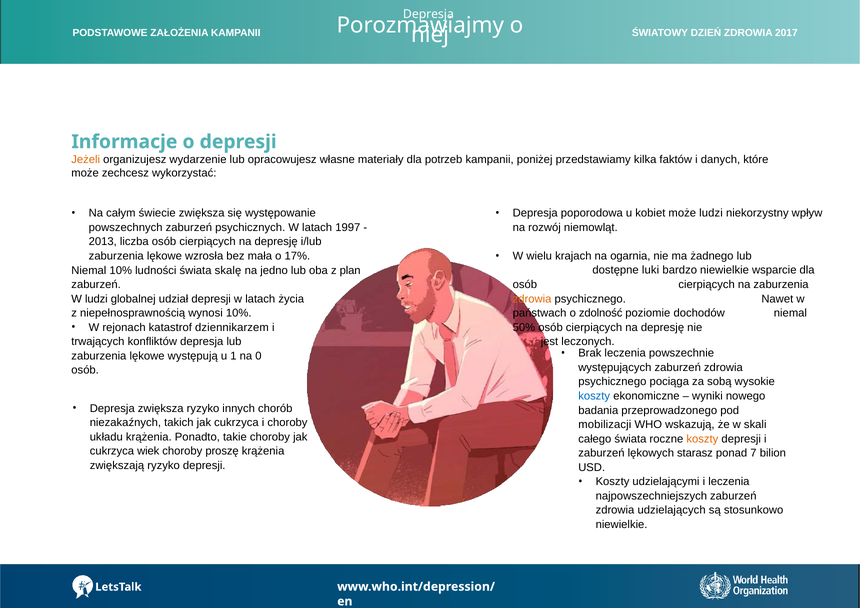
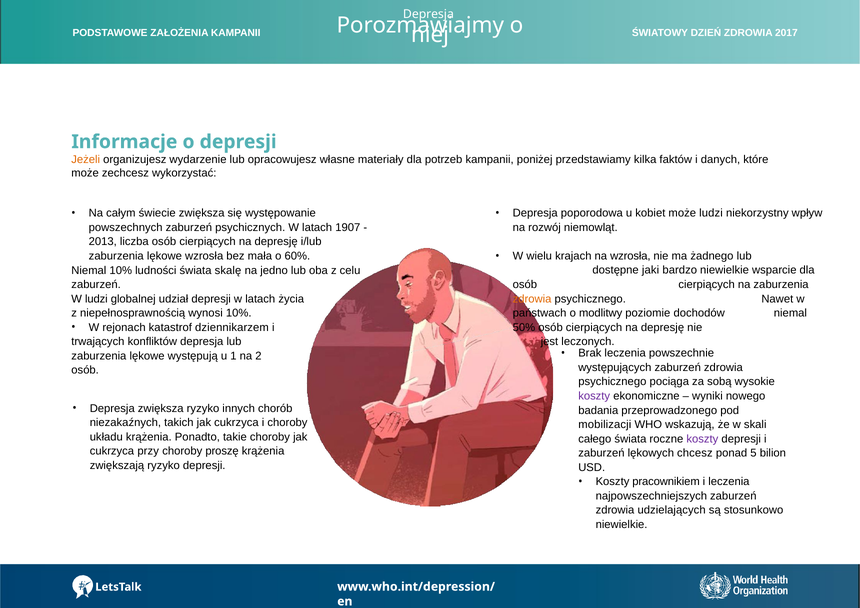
1997: 1997 -> 1907 (348, 228)
17%: 17% -> 60% (297, 256)
na ogarnia: ogarnia -> wzrosła (630, 256)
plan: plan -> celu (350, 270)
luki: luki -> jaki (651, 270)
zdolność: zdolność -> modlitwy (601, 313)
0: 0 -> 2 (258, 356)
koszty colour: blue -> purple (594, 396)
koszty colour: orange -> purple (702, 439)
wiek: wiek -> przy (148, 451)
starasz: starasz -> chcesz (695, 453)
7: 7 -> 5 (753, 453)
udzielającymi: udzielającymi -> pracownikiem (666, 482)
